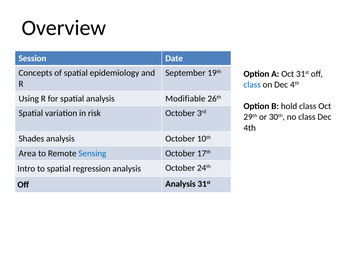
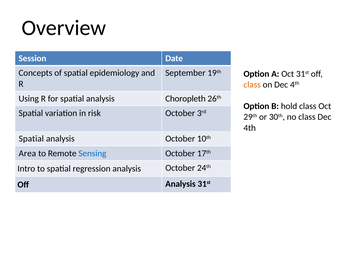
class colour: blue -> orange (252, 85)
Modifiable: Modifiable -> Choropleth (185, 99)
Shades: Shades -> Spatial (31, 139)
